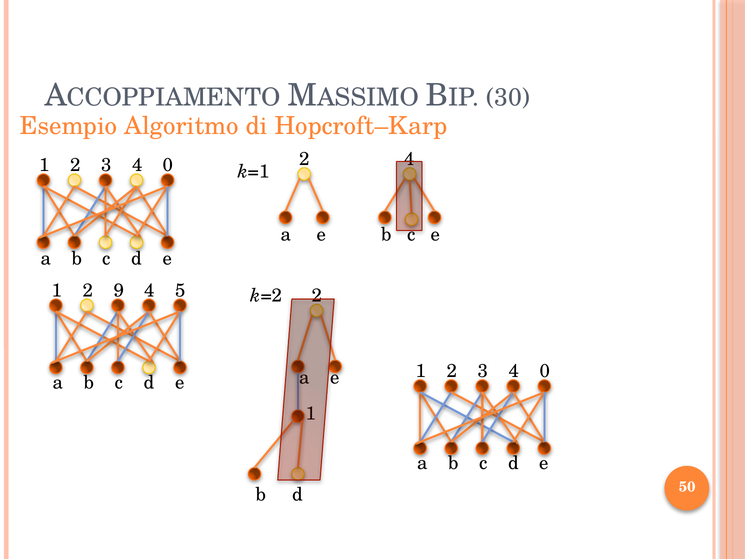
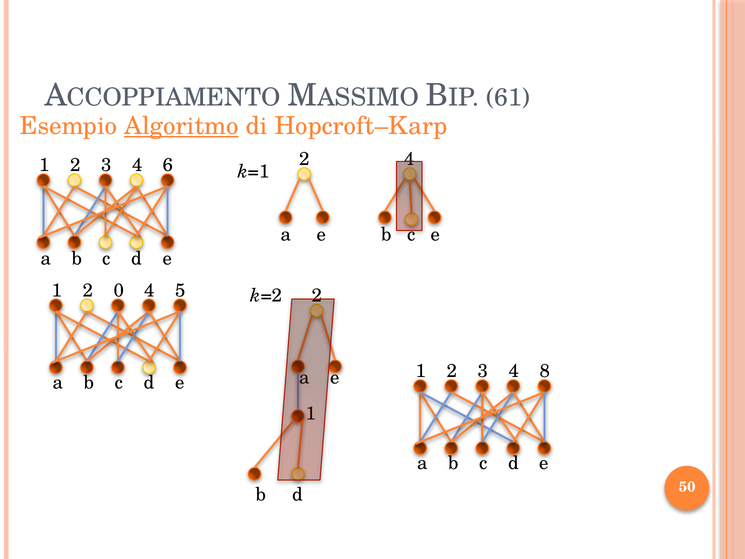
30: 30 -> 61 (508, 97)
Algoritmo underline: none -> present (181, 126)
0: 0 -> 6 (168, 165)
9: 9 -> 0 (119, 290)
0: 0 -> 8 (545, 371)
